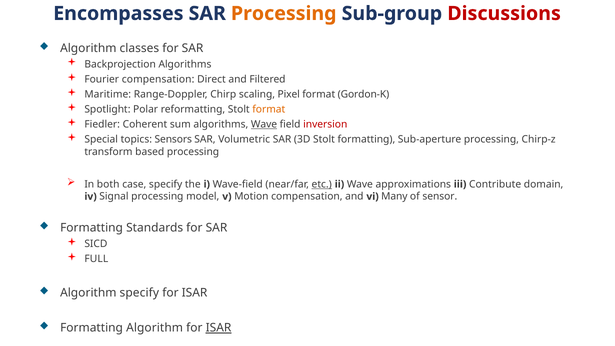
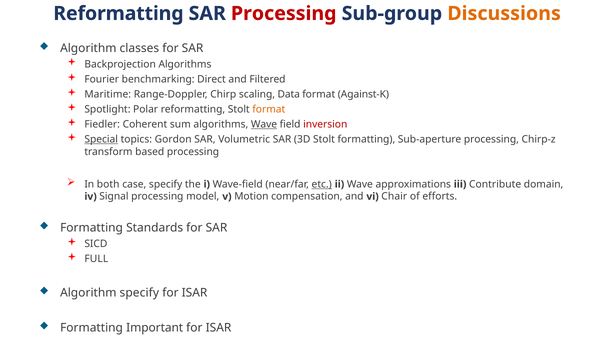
Encompasses: Encompasses -> Reformatting (118, 13)
Processing colour: orange -> red (284, 13)
Discussions colour: red -> orange (504, 13)
Fourier compensation: compensation -> benchmarking (158, 79)
Pixel: Pixel -> Data (289, 94)
Gordon-K: Gordon-K -> Against-K (363, 94)
Special underline: none -> present (101, 139)
Sensors: Sensors -> Gordon (173, 139)
Many: Many -> Chair (394, 196)
sensor: sensor -> efforts (440, 196)
Formatting Algorithm: Algorithm -> Important (155, 328)
ISAR underline: present -> none (219, 328)
